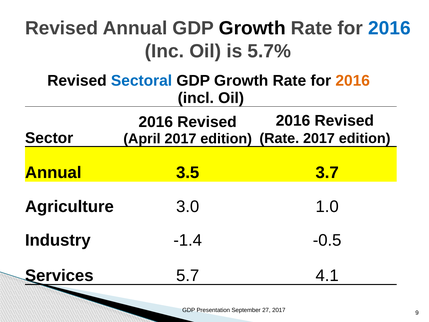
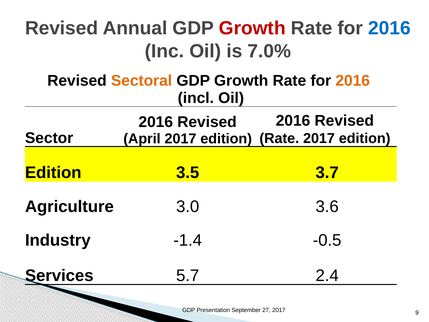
Growth colour: black -> red (252, 28)
5.7%: 5.7% -> 7.0% (269, 51)
Sectoral colour: blue -> orange (142, 81)
Annual: Annual -> Edition (53, 173)
1.0: 1.0 -> 3.6 (327, 206)
4.1: 4.1 -> 2.4 (327, 275)
